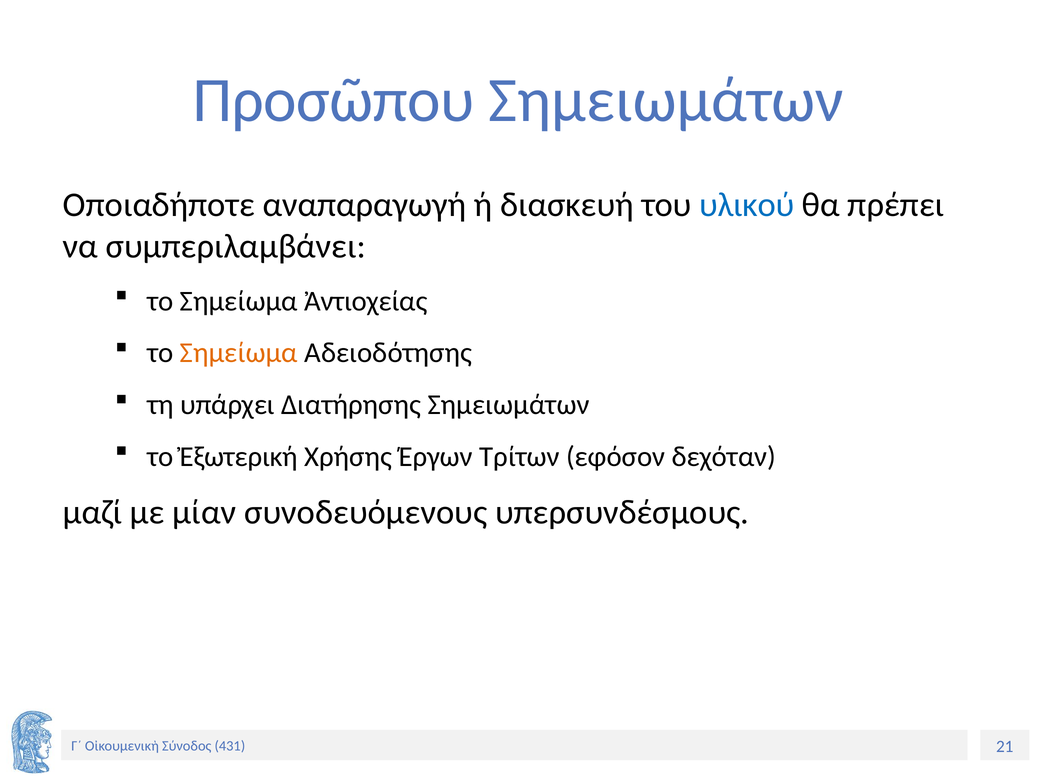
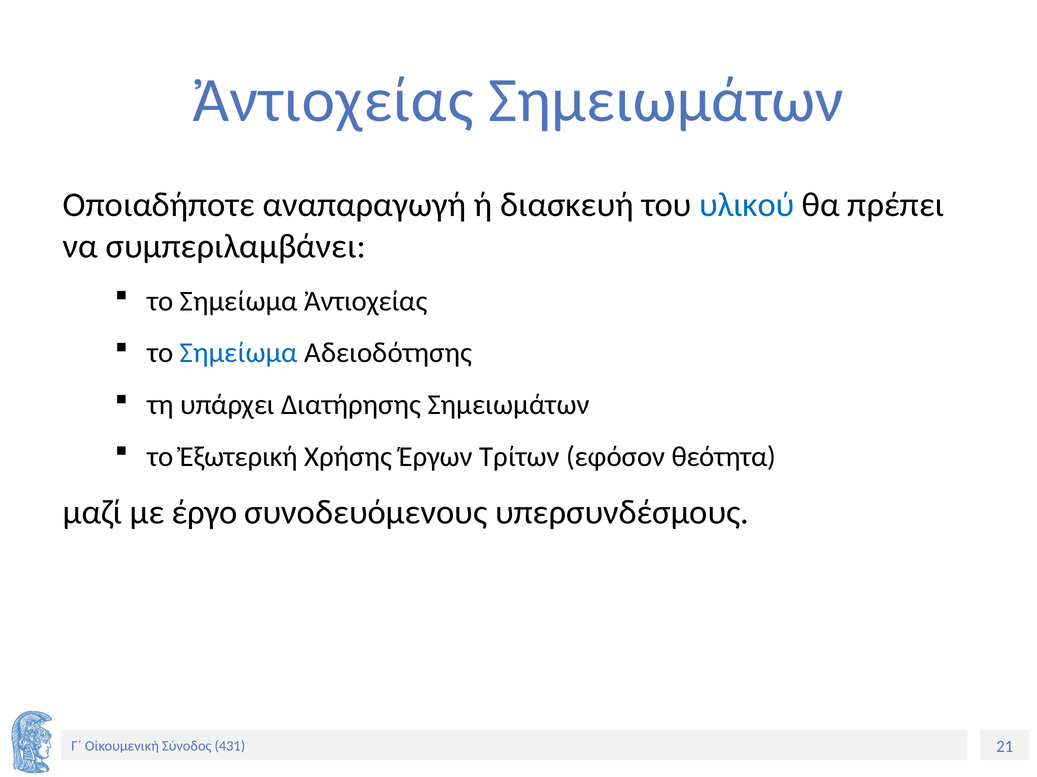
Προσῶπου: Προσῶπου -> Ἀντιοχείας (333, 100)
Σημείωμα colour: orange -> blue (239, 353)
δεχόταν: δεχόταν -> θεότητα (724, 457)
μίαν: μίαν -> έργο (205, 513)
